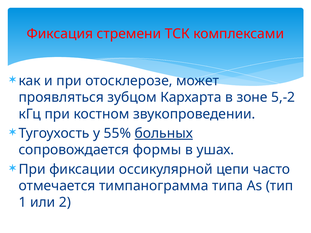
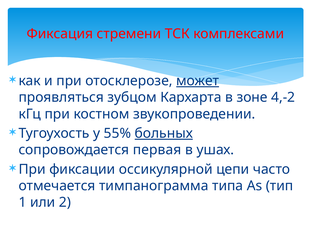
может underline: none -> present (198, 81)
5,-2: 5,-2 -> 4,-2 (283, 98)
формы: формы -> первая (157, 150)
